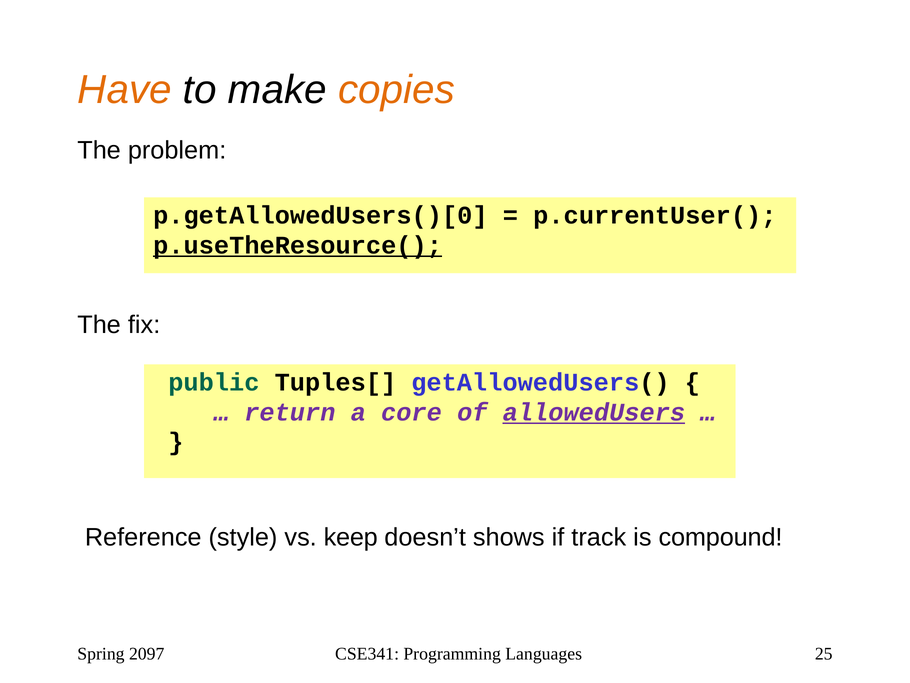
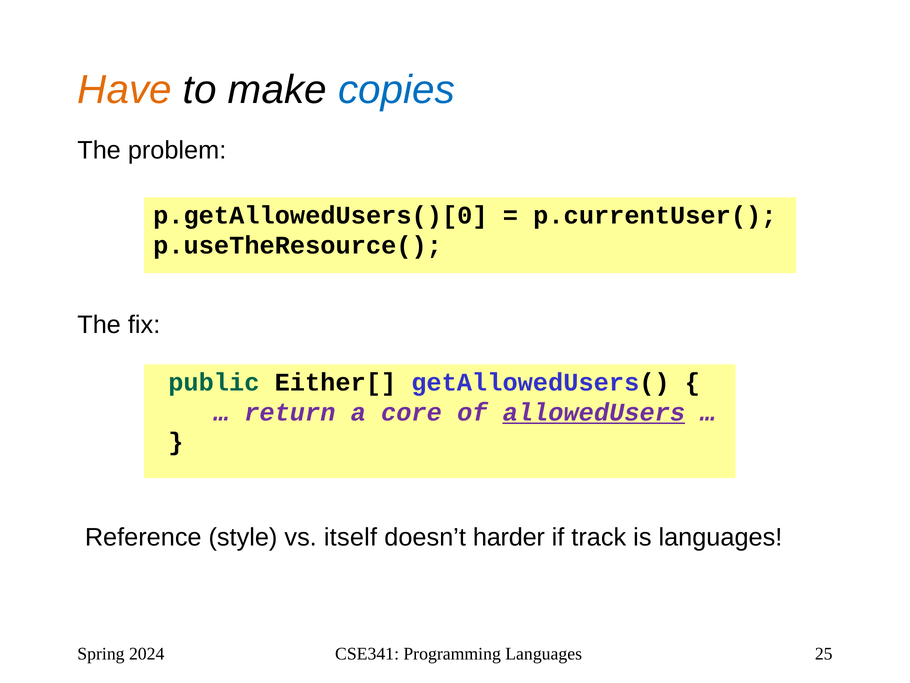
copies colour: orange -> blue (397, 90)
p.useTheResource( underline: present -> none (298, 245)
Tuples[: Tuples[ -> Either[ (335, 382)
keep: keep -> itself (350, 537)
shows: shows -> harder (509, 537)
is compound: compound -> languages (720, 537)
2097: 2097 -> 2024 (147, 653)
